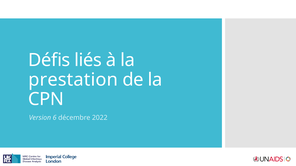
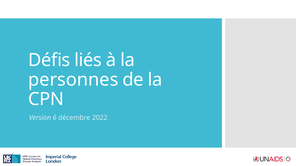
prestation: prestation -> personnes (73, 80)
